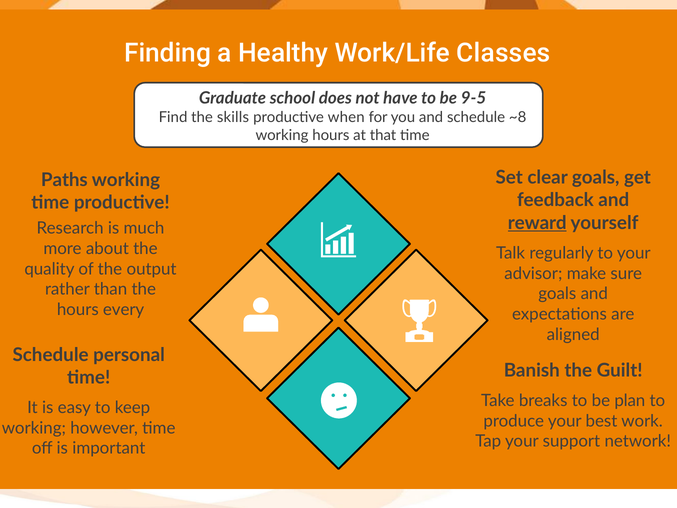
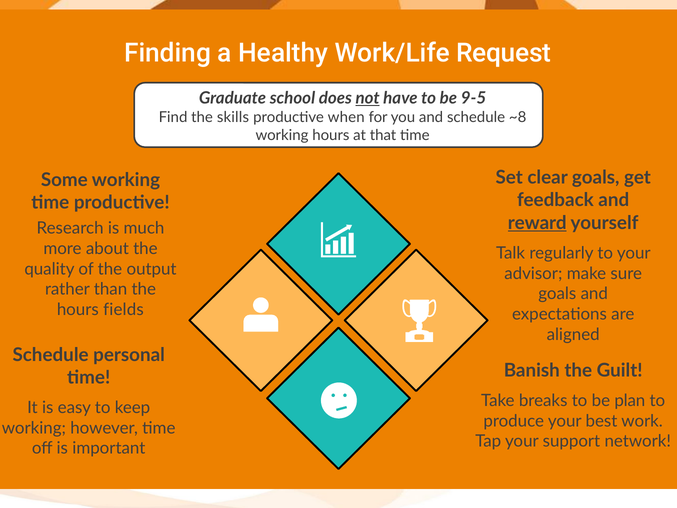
Classes: Classes -> Request (504, 53)
not underline: none -> present (368, 98)
Paths: Paths -> Some (64, 180)
every: every -> fields (123, 309)
